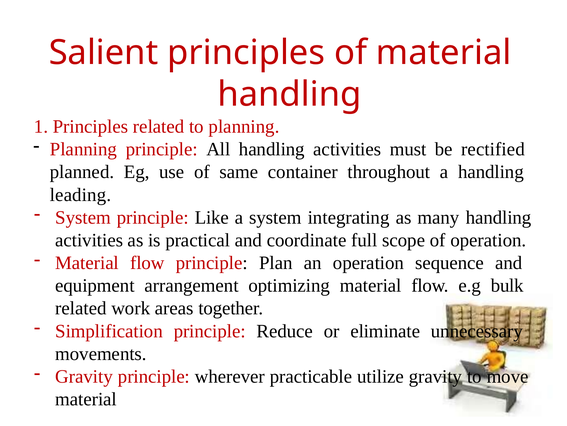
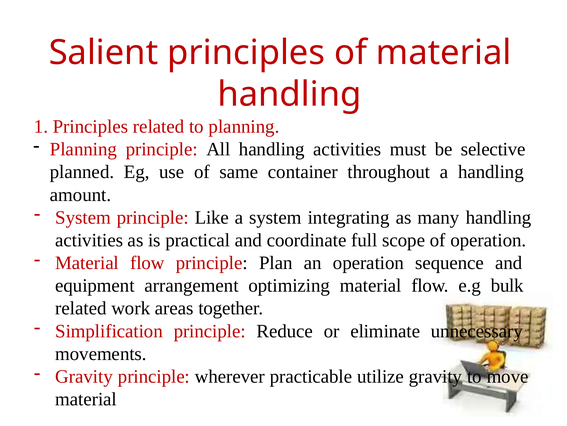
rectified: rectified -> selective (493, 149)
leading: leading -> amount (81, 194)
